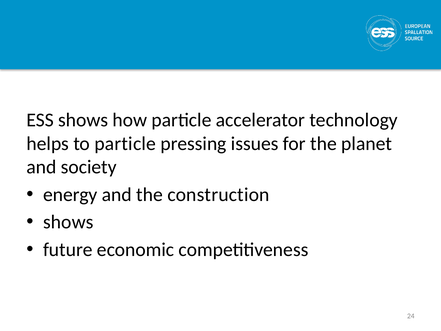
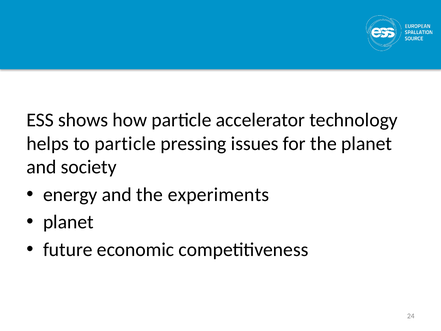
construction: construction -> experiments (218, 194)
shows: shows -> planet (68, 222)
